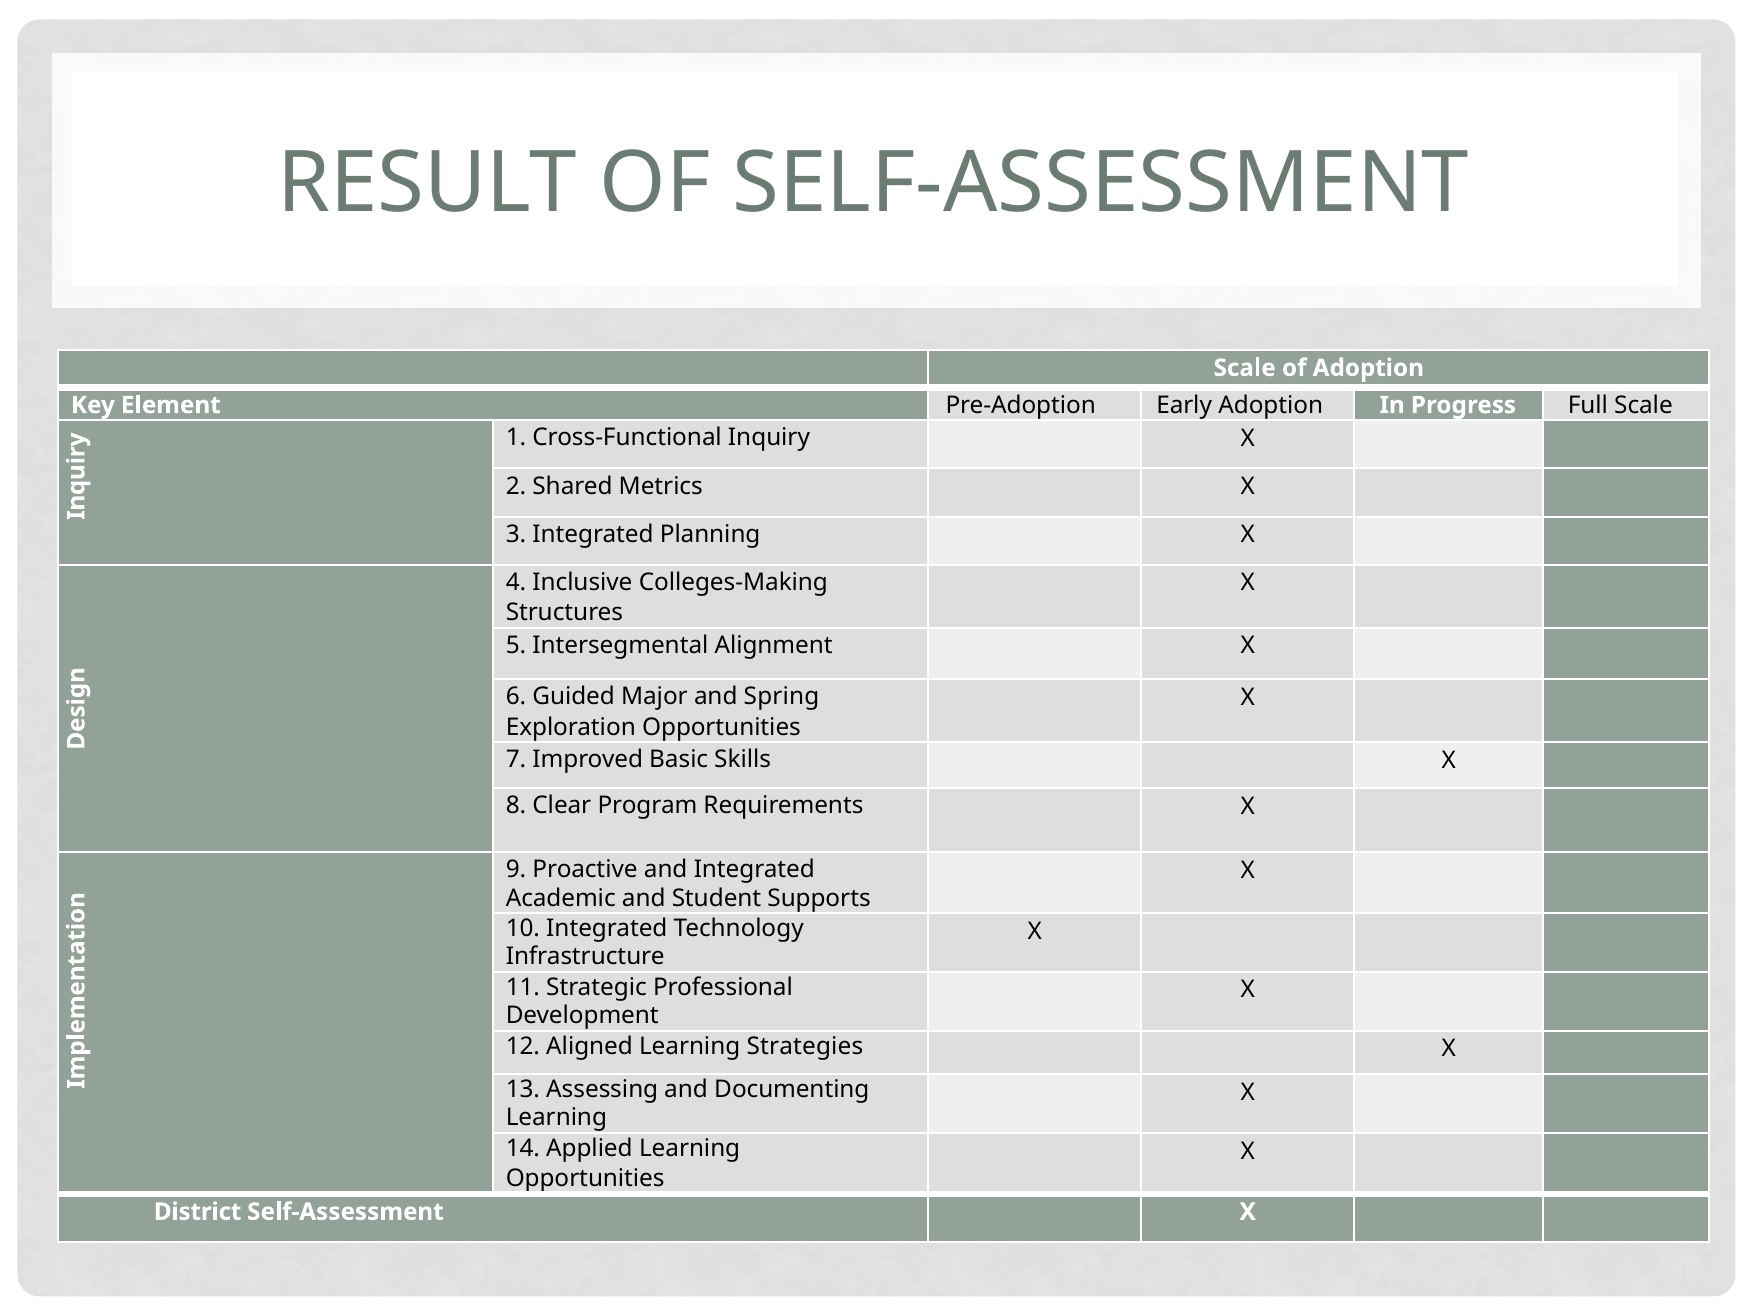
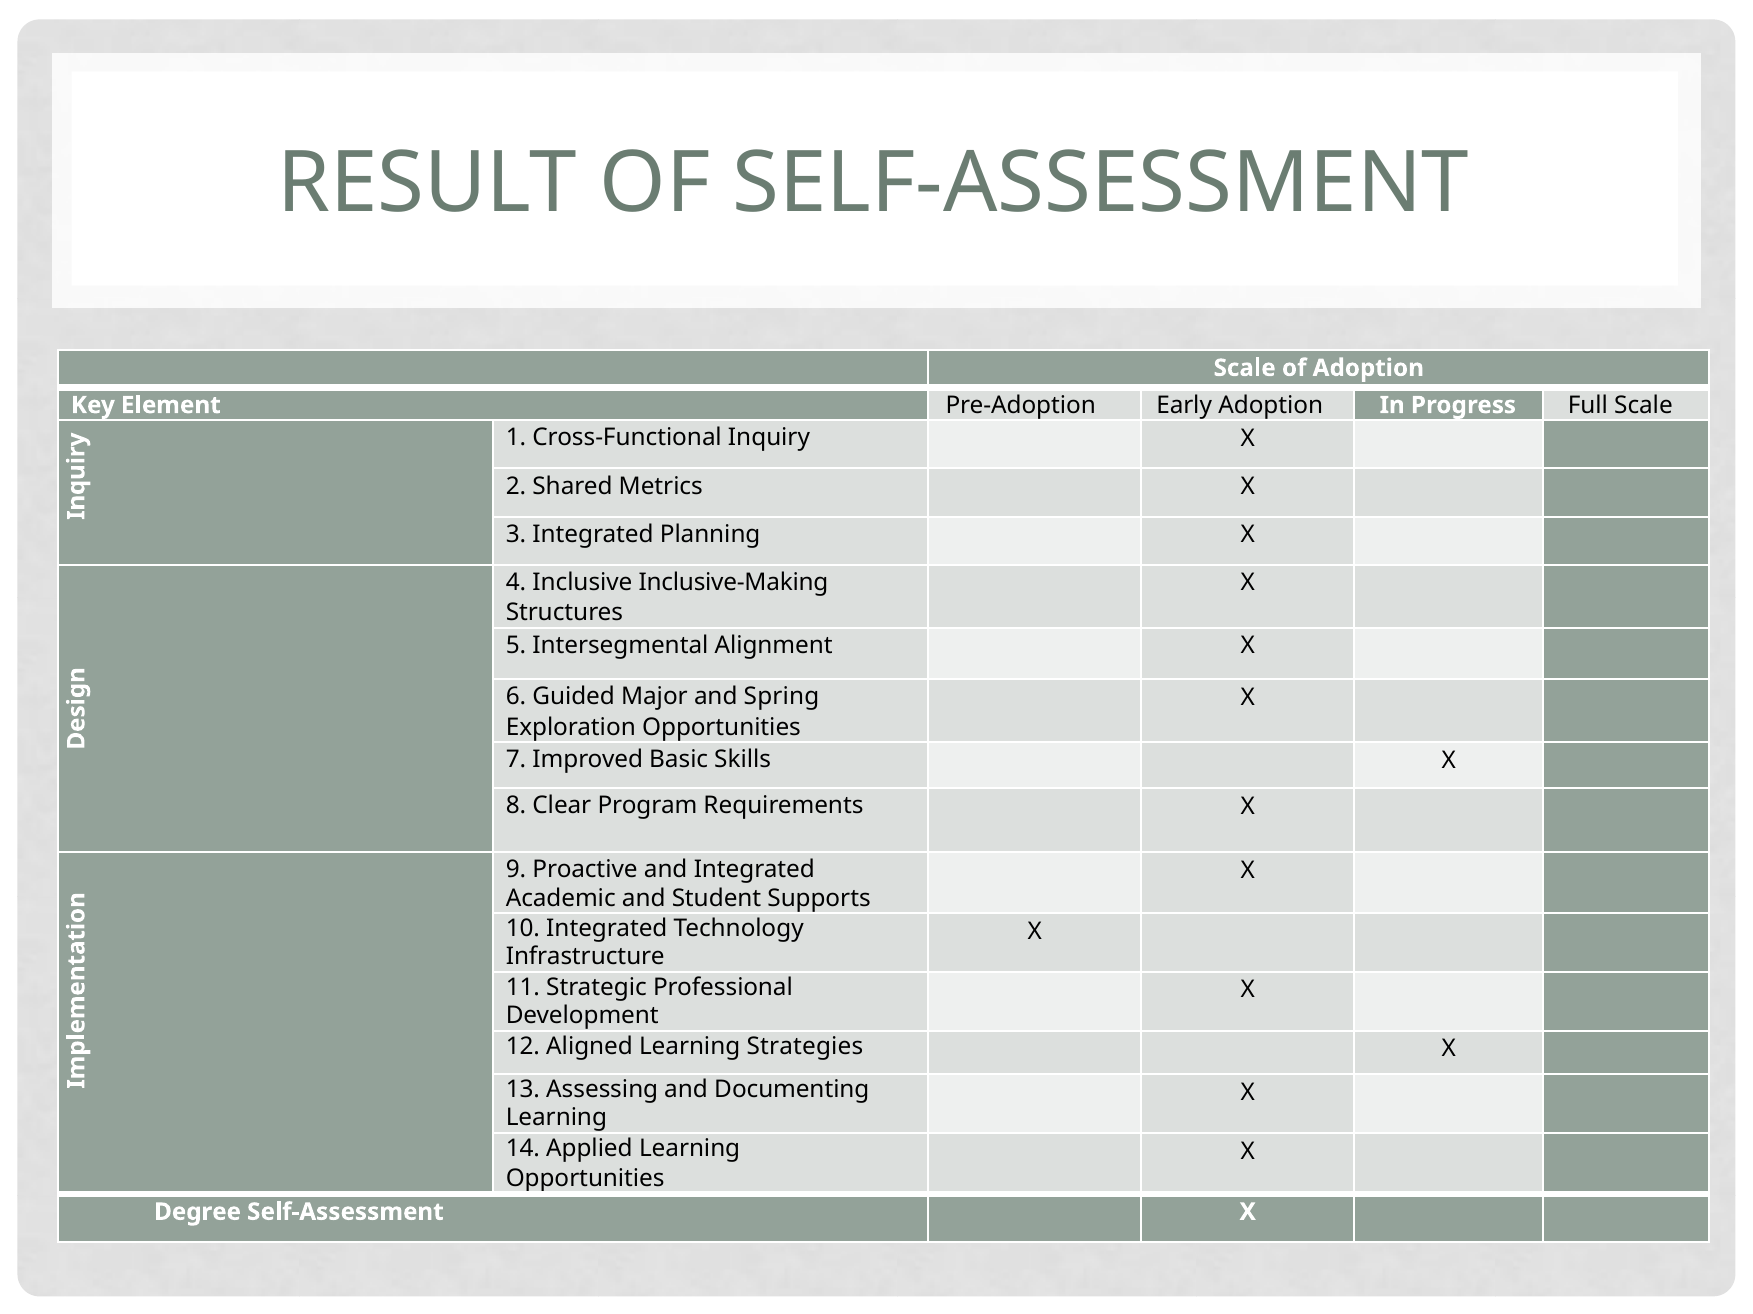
Colleges-Making: Colleges-Making -> Inclusive-Making (733, 583)
District: District -> Degree (198, 1213)
